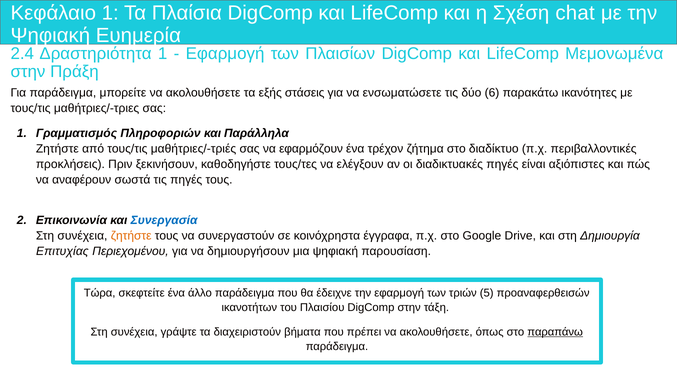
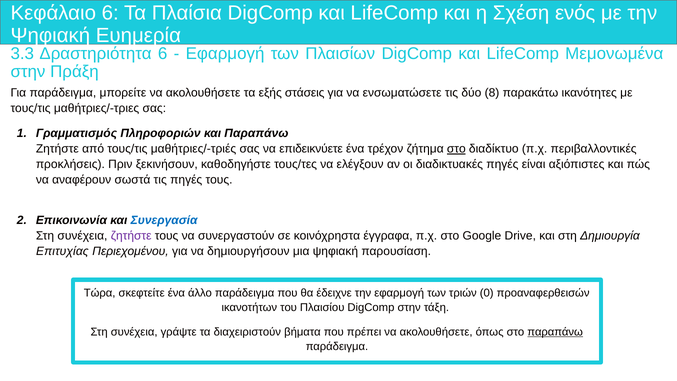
Κεφάλαιο 1: 1 -> 6 (110, 13)
chat: chat -> ενός (575, 13)
2.4: 2.4 -> 3.3 (22, 54)
Δραστηριότητα 1: 1 -> 6 (163, 54)
6: 6 -> 8 (492, 93)
και Παράλληλα: Παράλληλα -> Παραπάνω (256, 133)
εφαρμόζουν: εφαρμόζουν -> επιδεικνύετε (311, 149)
στο underline: none -> present (456, 149)
ζητήστε colour: orange -> purple (131, 236)
5: 5 -> 0 (487, 293)
